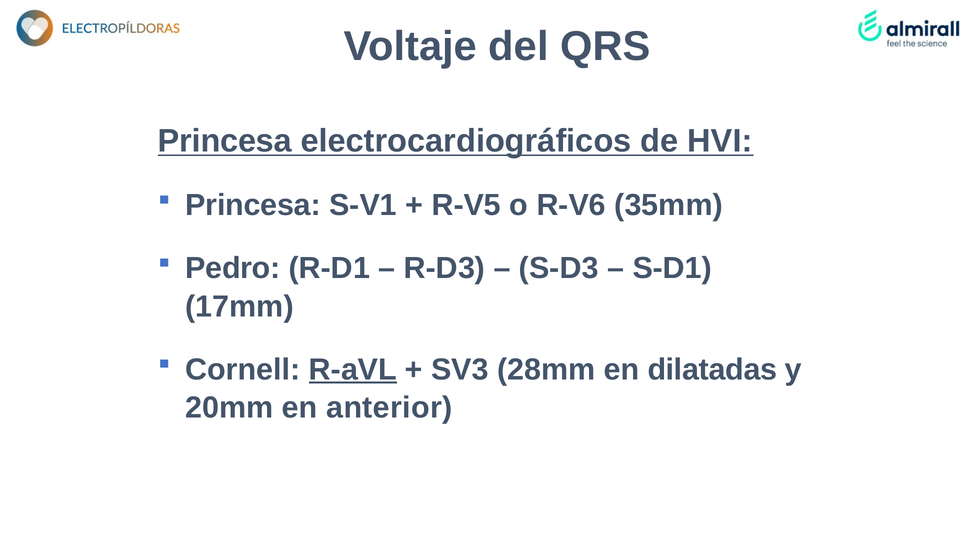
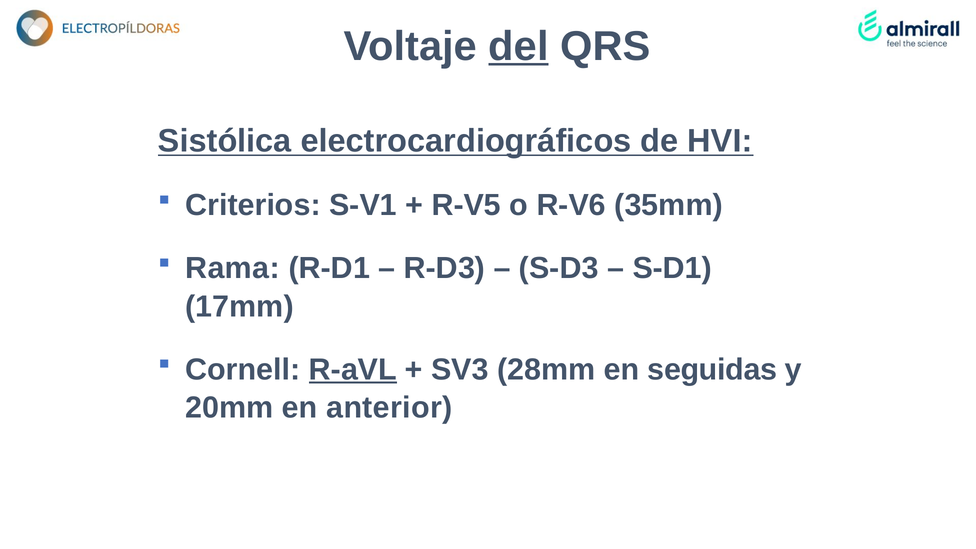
del underline: none -> present (519, 46)
Princesa: Princesa -> Sistólica (225, 141)
Princesa: Princesa -> Criterios (253, 205)
Pedro: Pedro -> Rama (233, 268)
dilatadas: dilatadas -> seguidas (712, 369)
